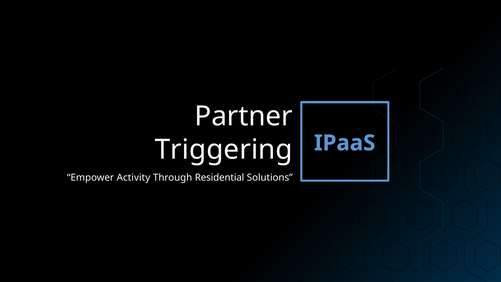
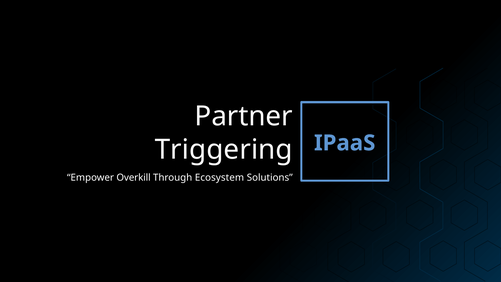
Activity: Activity -> Overkill (134, 177)
Residential: Residential -> Ecosystem (219, 177)
